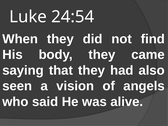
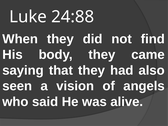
24:54: 24:54 -> 24:88 (73, 17)
